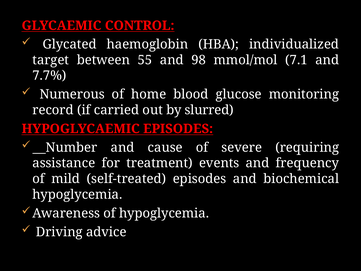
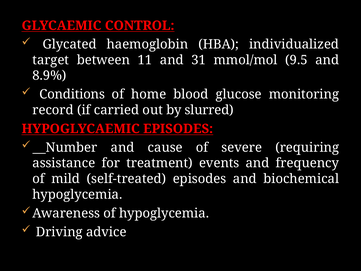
55: 55 -> 11 (145, 60)
98: 98 -> 31 (199, 60)
7.1: 7.1 -> 9.5 (296, 60)
7.7%: 7.7% -> 8.9% (49, 76)
Numerous: Numerous -> Conditions (72, 94)
